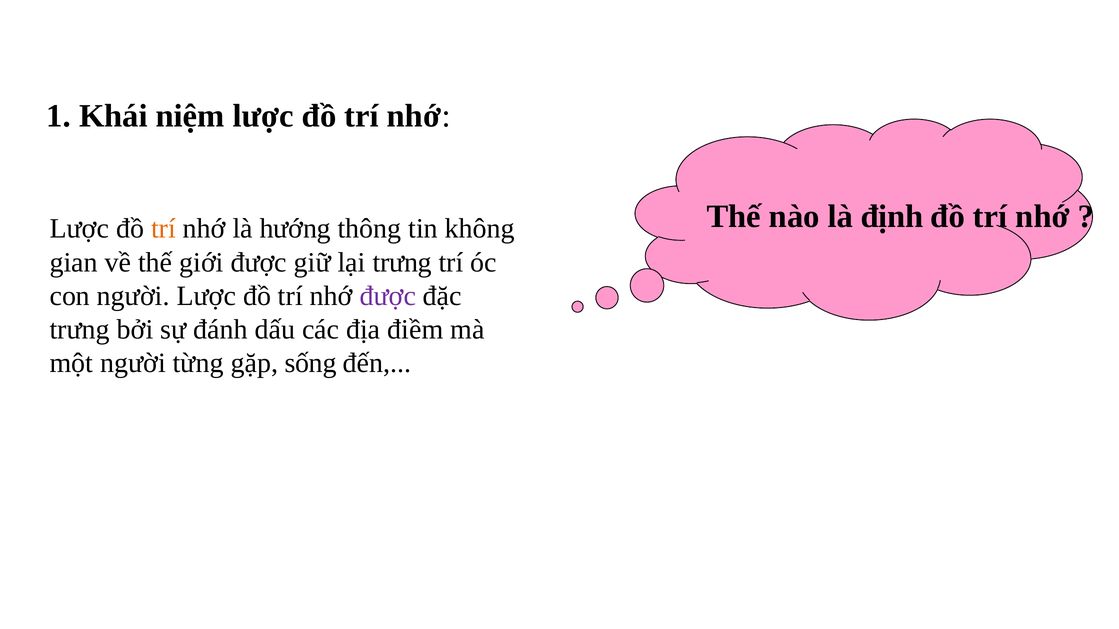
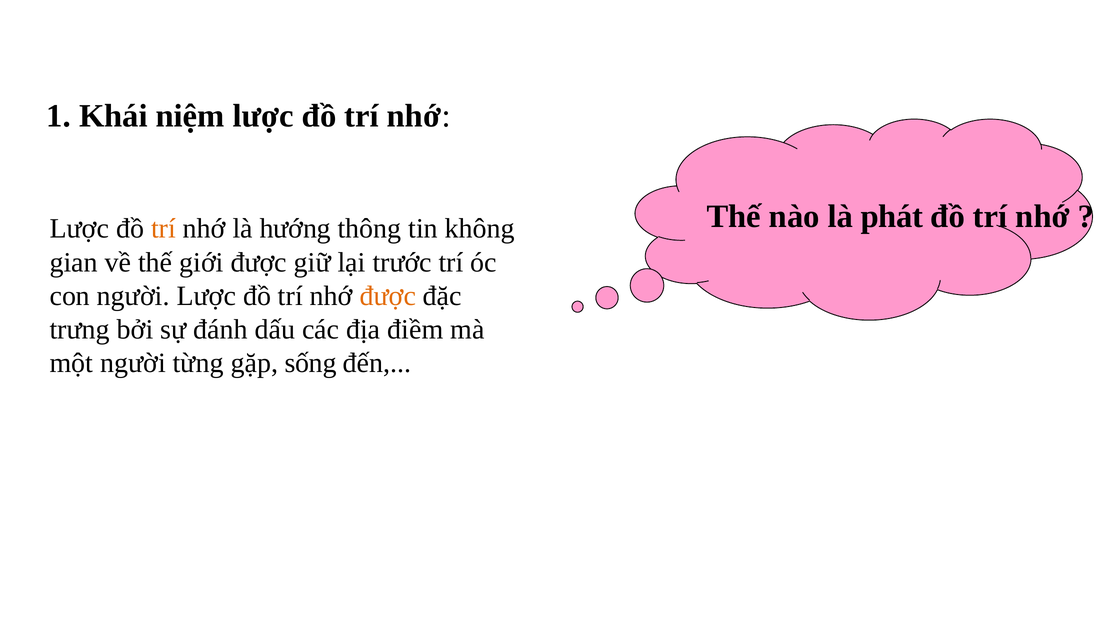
định: định -> phát (892, 217)
lại trưng: trưng -> trước (402, 262)
được colour: purple -> orange (388, 296)
